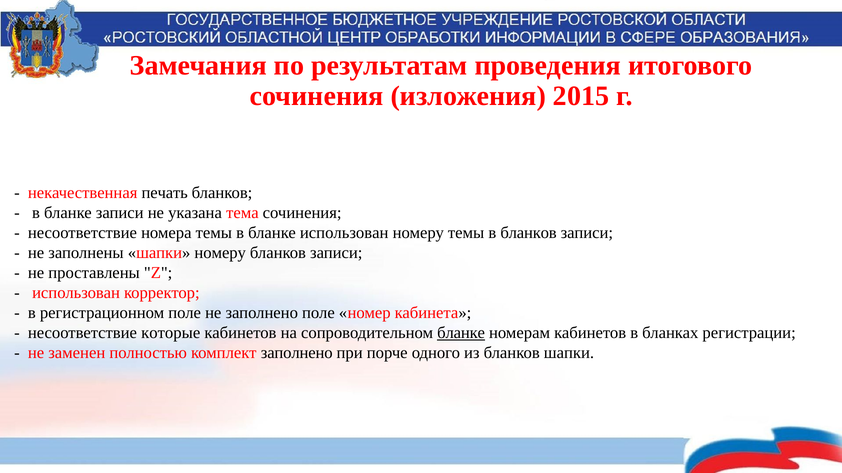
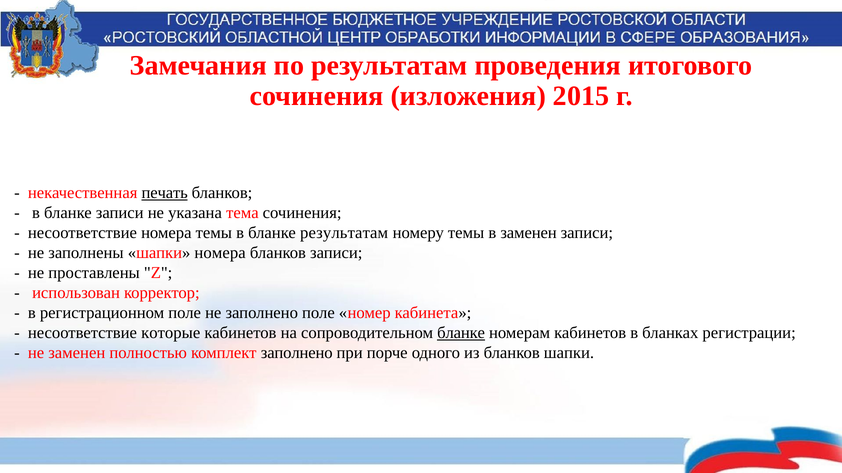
печать underline: none -> present (165, 193)
бланке использован: использован -> результатам (344, 233)
в бланков: бланков -> заменен (529, 233)
шапки номеру: номеру -> номера (220, 253)
